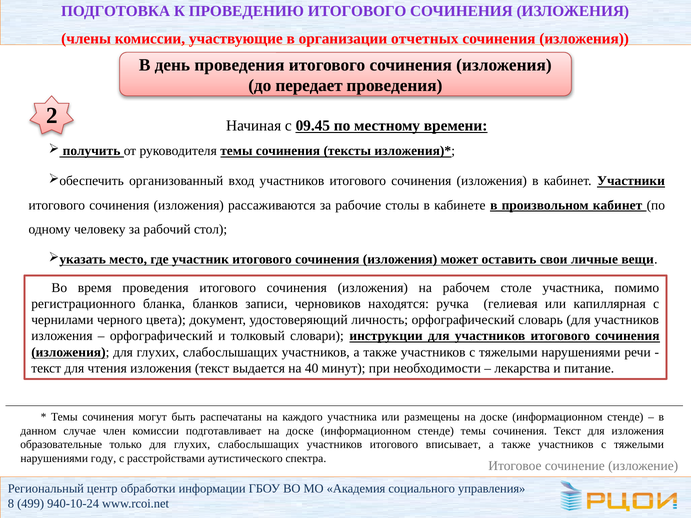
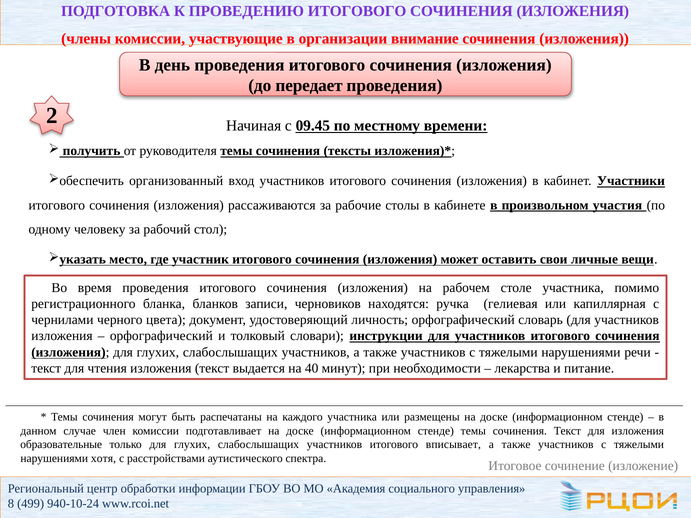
отчетных: отчетных -> внимание (425, 39)
произвольном кабинет: кабинет -> участия (618, 205)
году: году -> хотя (104, 459)
